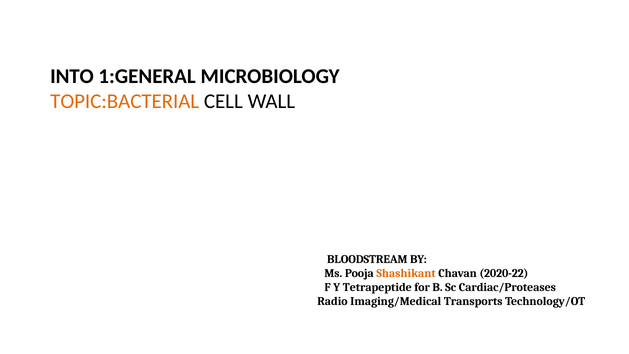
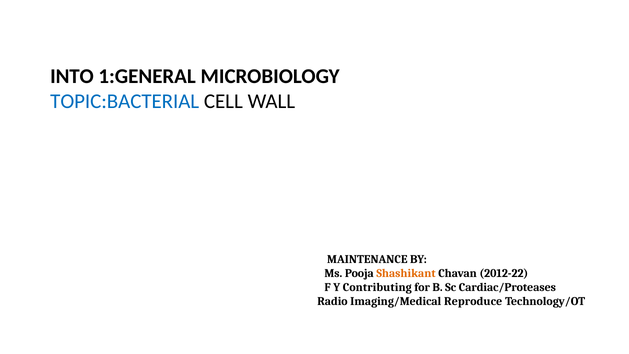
TOPIC:BACTERIAL colour: orange -> blue (125, 101)
BLOODSTREAM: BLOODSTREAM -> MAINTENANCE (367, 259)
2020-22: 2020-22 -> 2012-22 (504, 273)
Tetrapeptide: Tetrapeptide -> Contributing (377, 287)
Transports: Transports -> Reproduce (473, 301)
